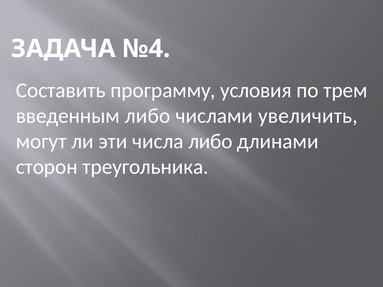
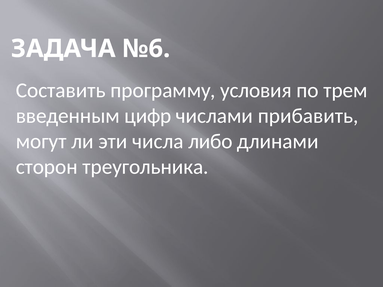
№4: №4 -> №6 (146, 49)
введенным либо: либо -> цифр (148, 116)
увеличить: увеличить -> прибавить (308, 116)
